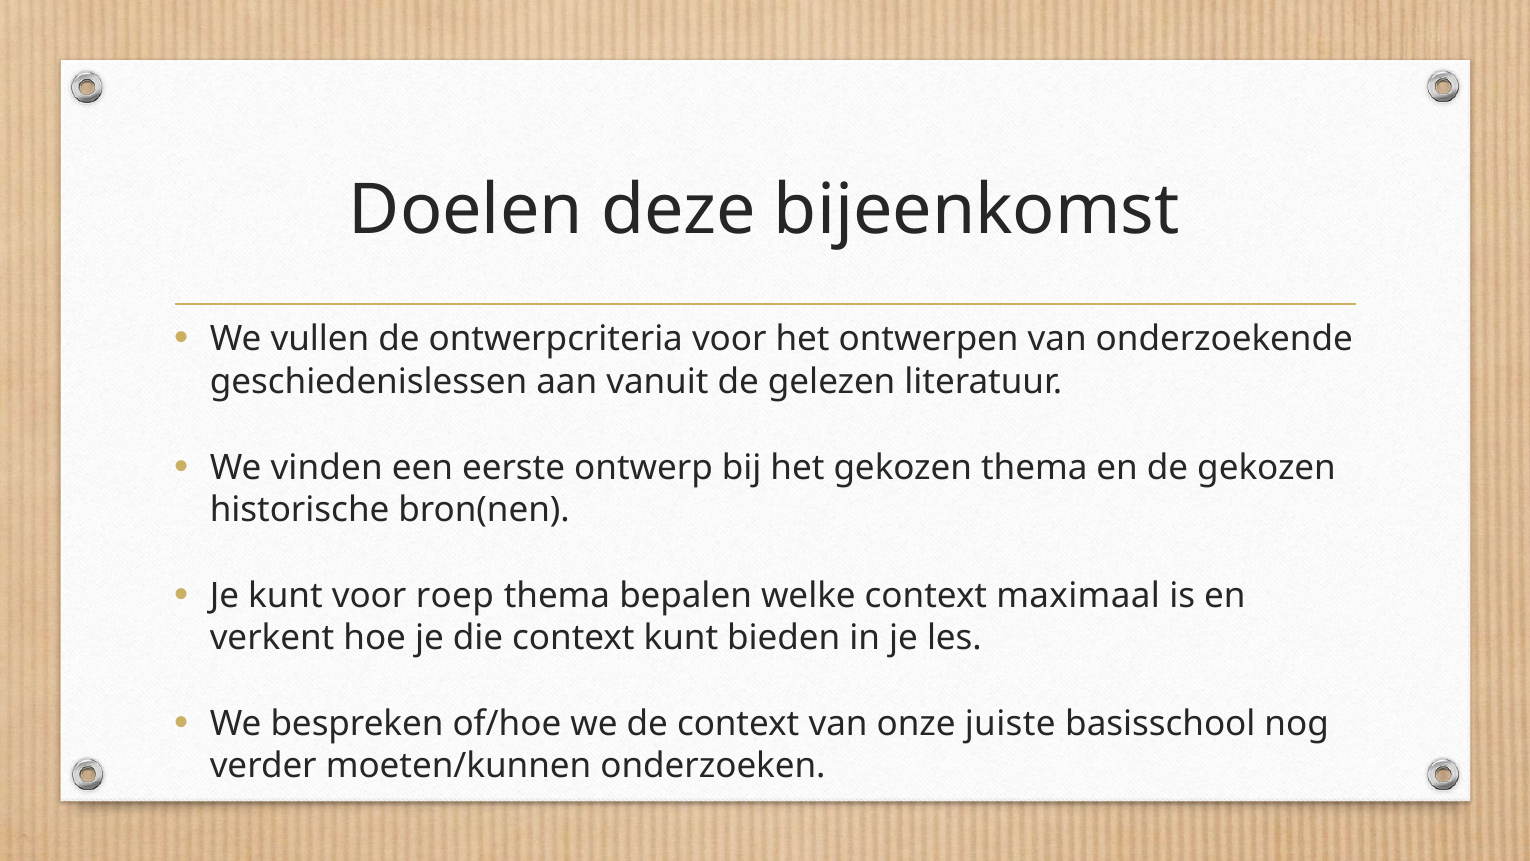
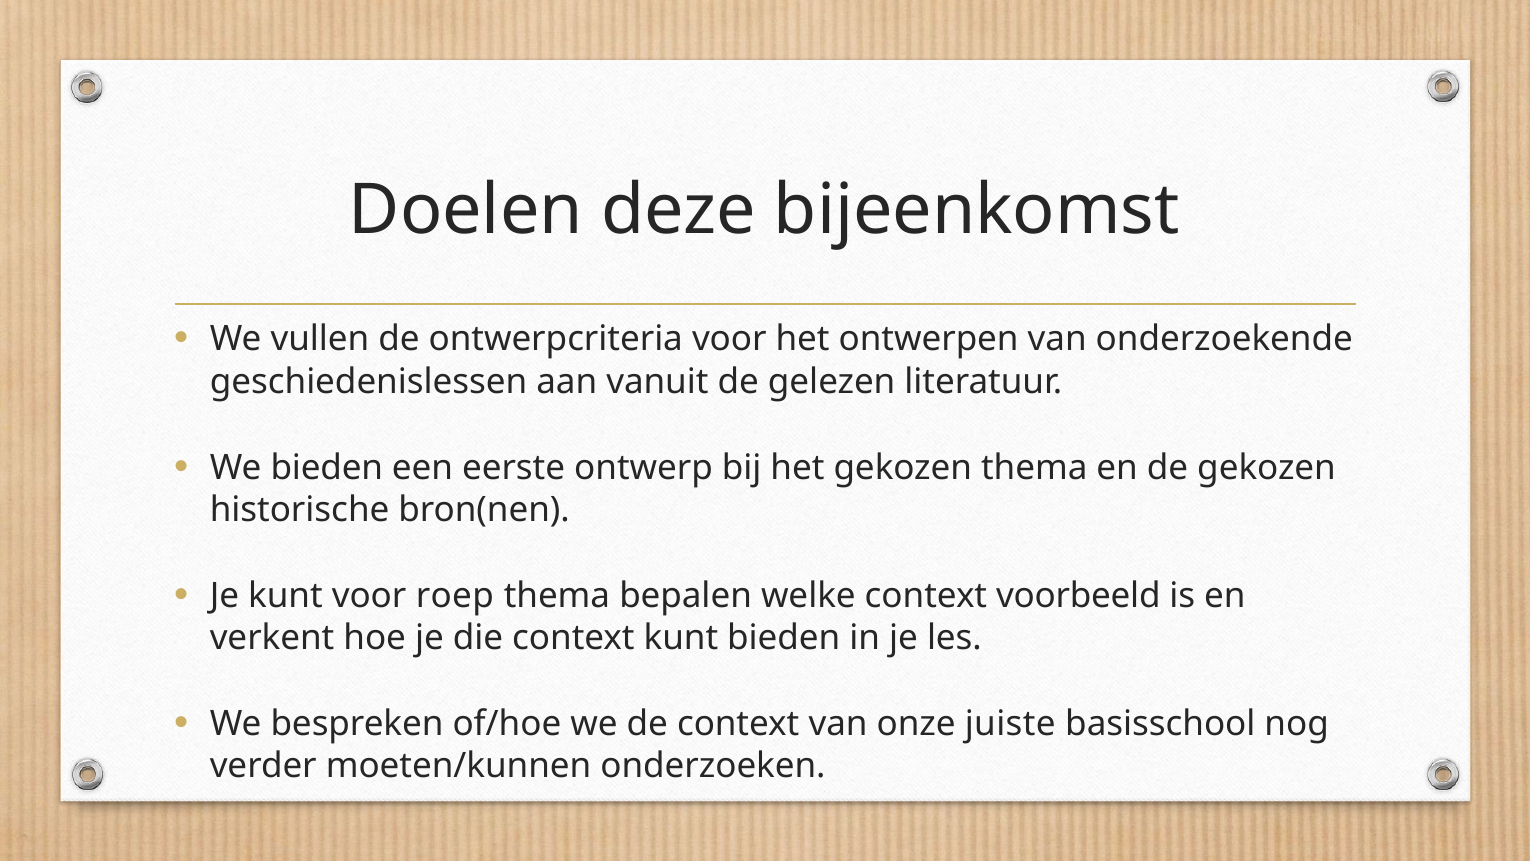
We vinden: vinden -> bieden (327, 467)
maximaal: maximaal -> voorbeeld (1078, 595)
